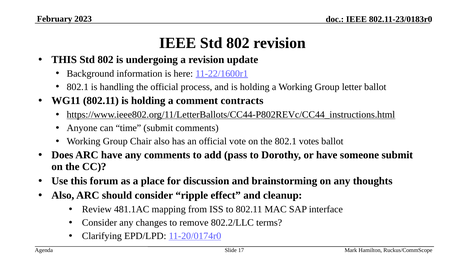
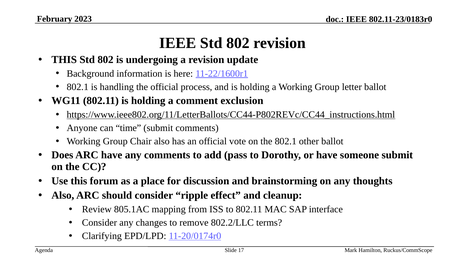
contracts: contracts -> exclusion (242, 101)
votes: votes -> other (309, 142)
481.1AC: 481.1AC -> 805.1AC (132, 210)
